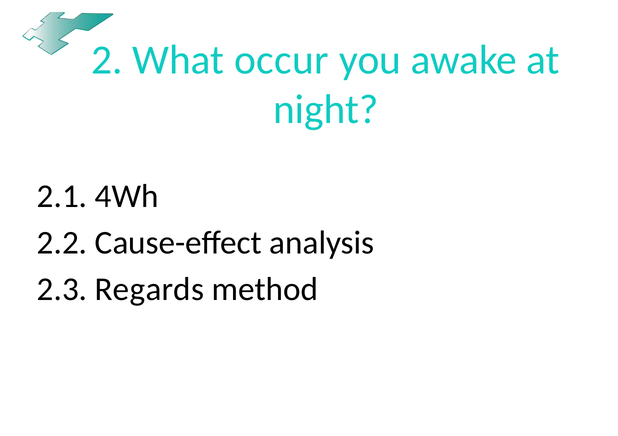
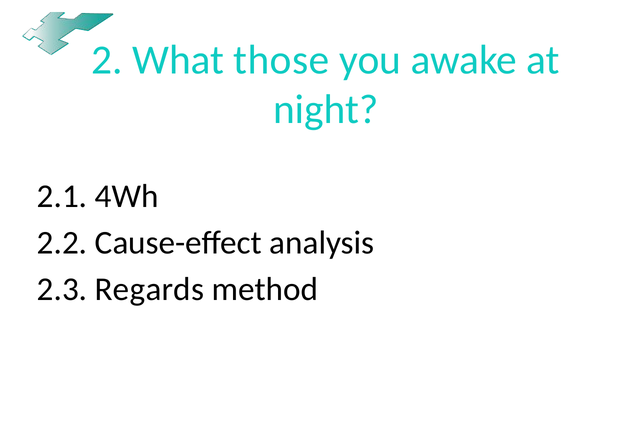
occur: occur -> those (281, 60)
